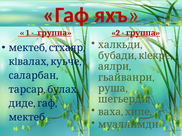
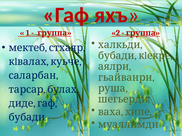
мектеб: мектеб -> бубади (27, 118)
